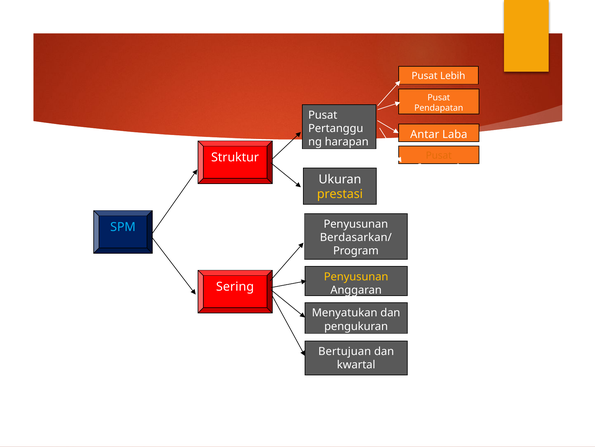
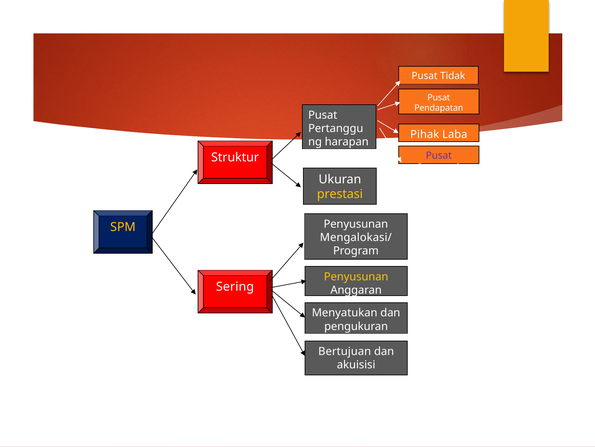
Lebih: Lebih -> Tidak (453, 76)
Antar: Antar -> Pihak (425, 134)
Pusat colour: orange -> purple (439, 155)
SPM colour: light blue -> yellow (123, 227)
Berdasarkan/: Berdasarkan/ -> Mengalokasi/ (356, 237)
kwartal: kwartal -> akuisisi (356, 364)
